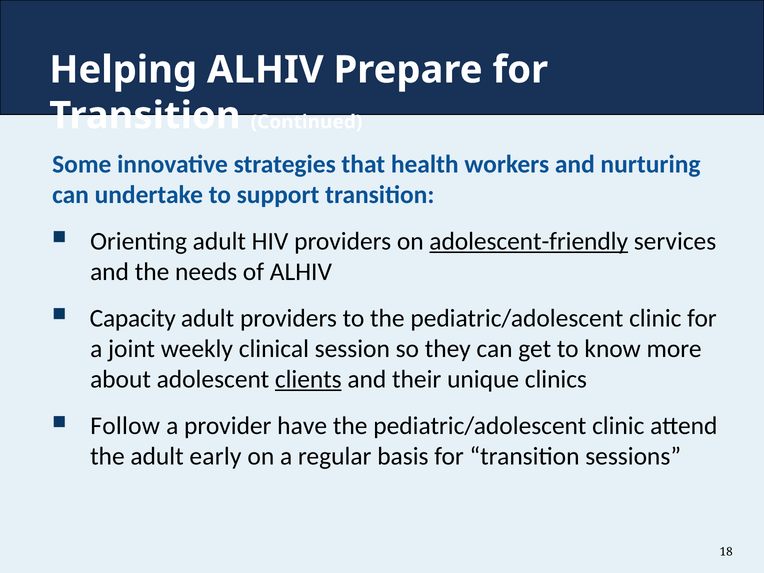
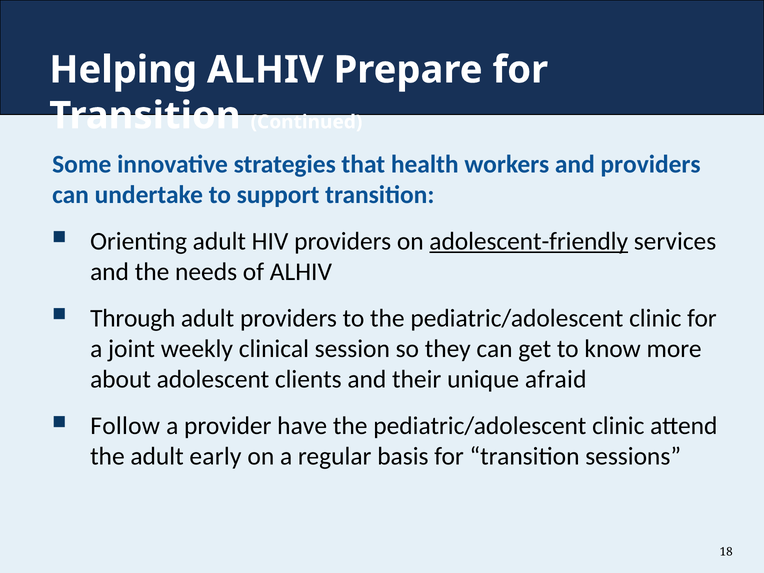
and nurturing: nurturing -> providers (651, 164)
Capacity: Capacity -> Through (133, 318)
clients underline: present -> none (308, 379)
clinics: clinics -> afraid (556, 379)
